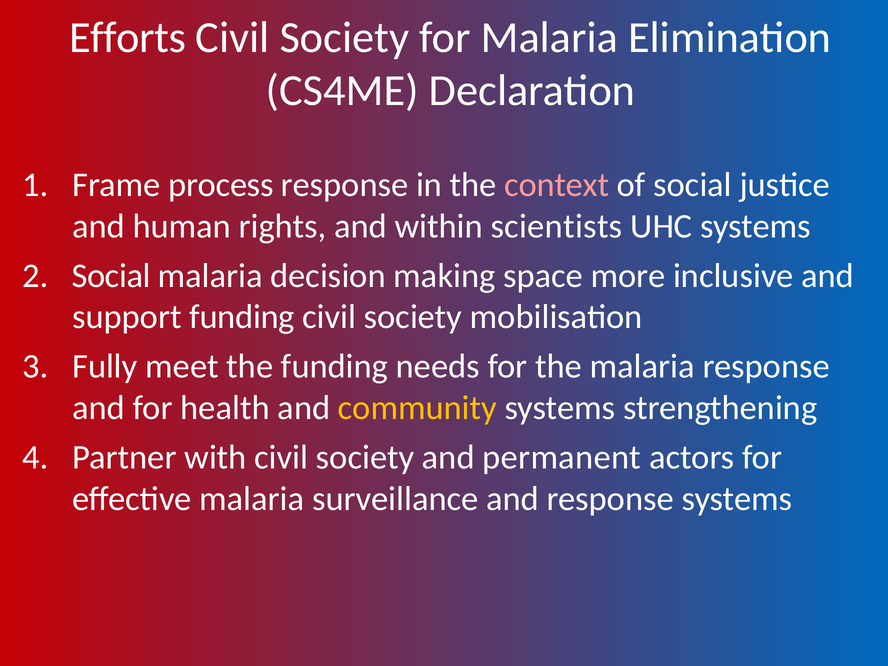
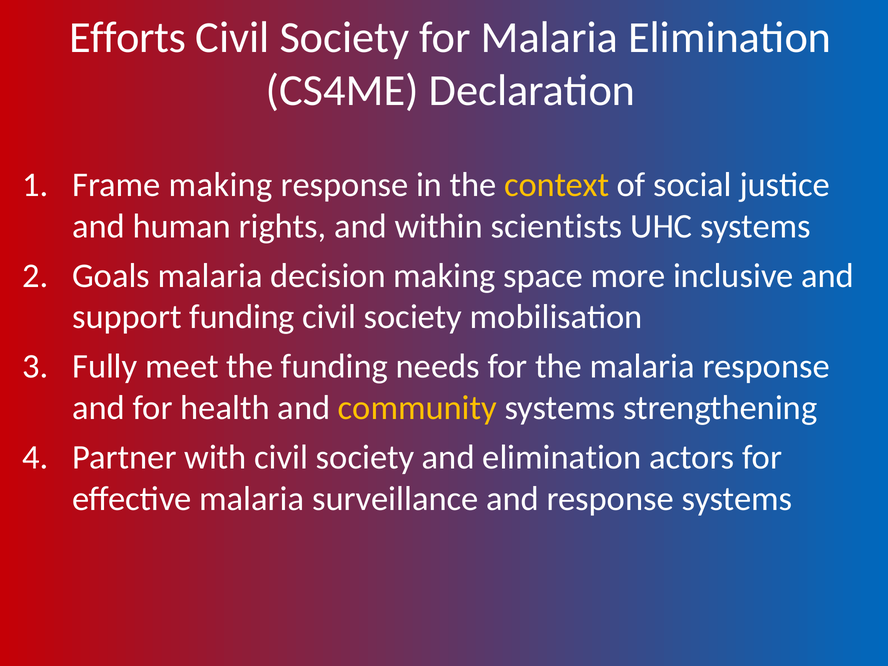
Frame process: process -> making (221, 185)
context colour: pink -> yellow (557, 185)
Social: Social -> Goals (111, 276)
and permanent: permanent -> elimination (562, 457)
